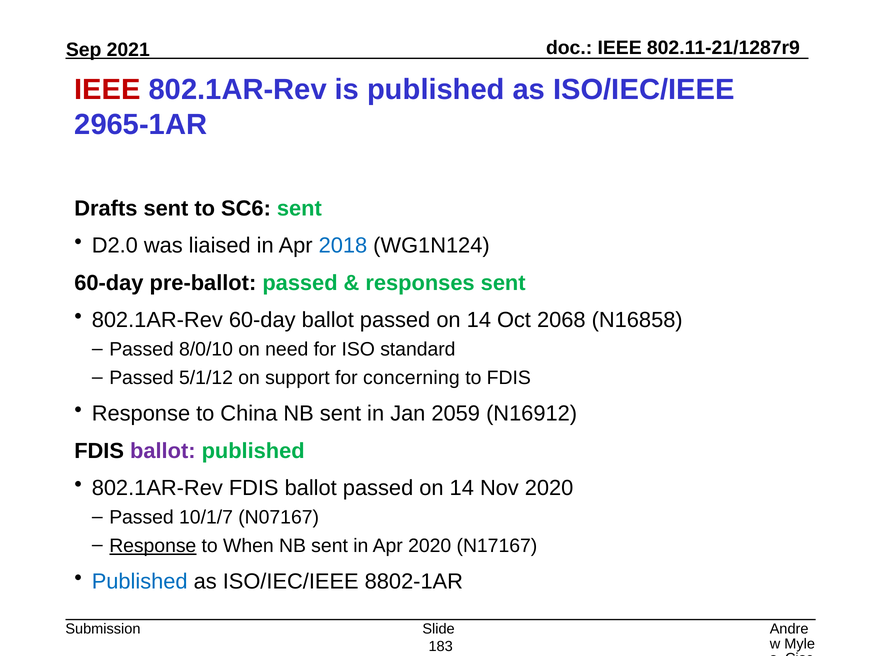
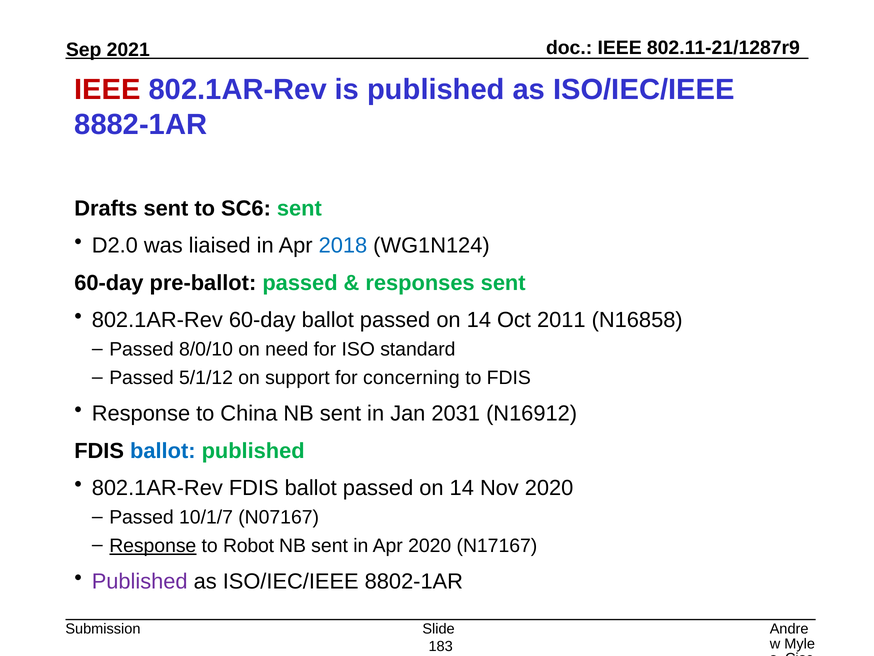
2965-1AR: 2965-1AR -> 8882-1AR (141, 124)
2068: 2068 -> 2011 (561, 320)
2059: 2059 -> 2031 (456, 413)
ballot colour: purple -> blue (163, 451)
When: When -> Robot (249, 545)
Published colour: blue -> purple (140, 581)
